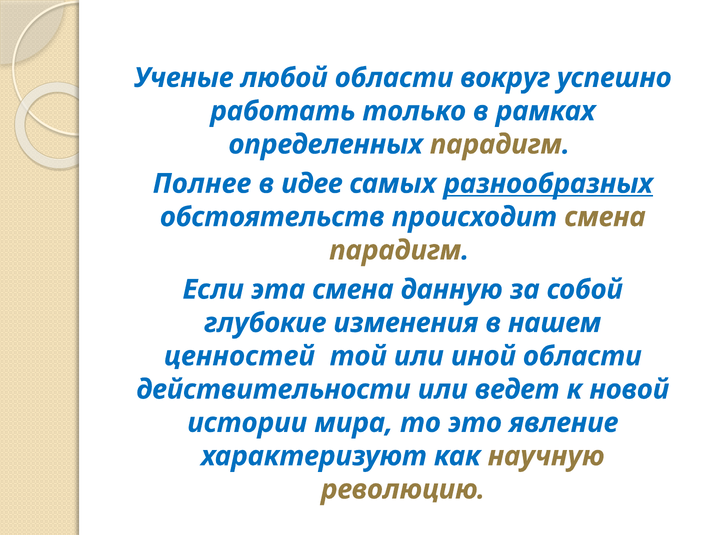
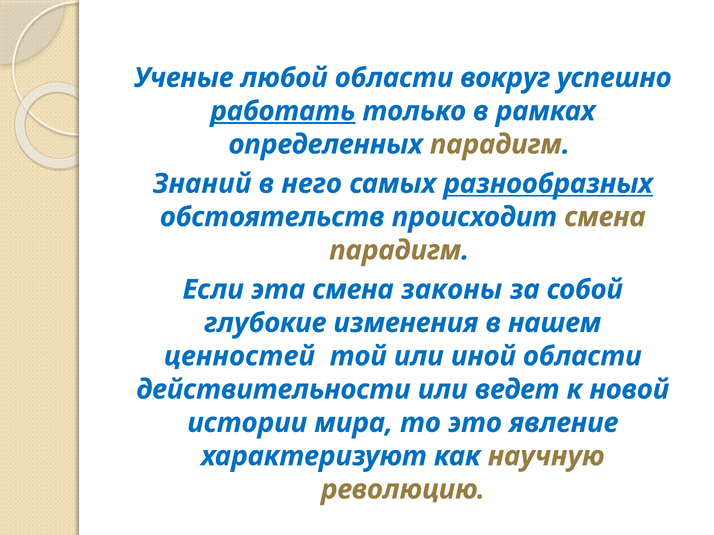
работать underline: none -> present (283, 111)
Полнее: Полнее -> Знаний (202, 184)
идее: идее -> него (312, 184)
данную: данную -> законы (452, 290)
